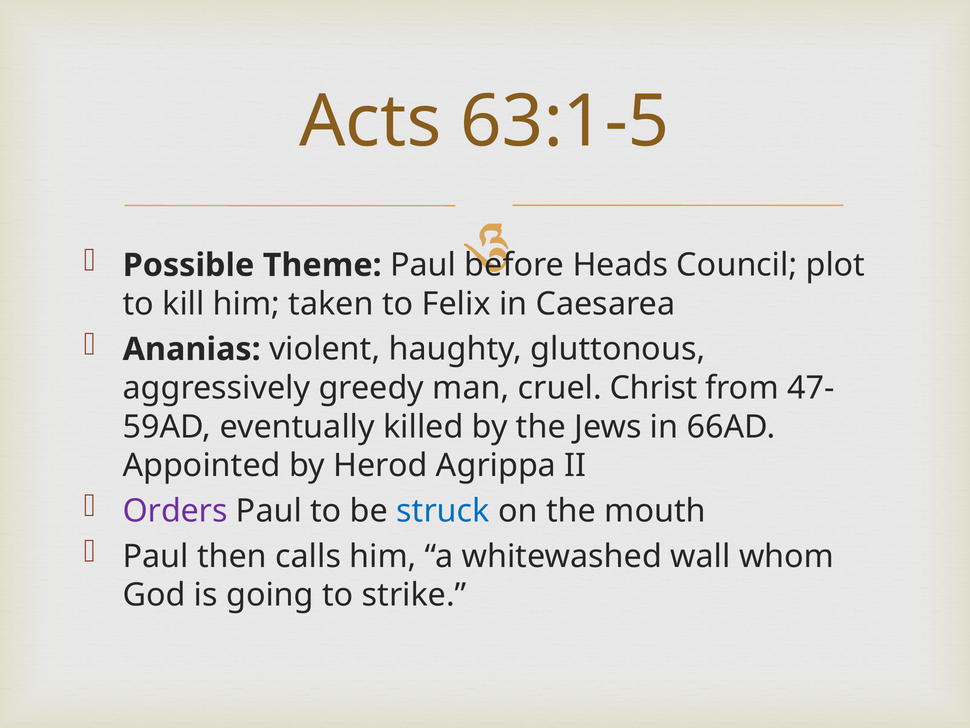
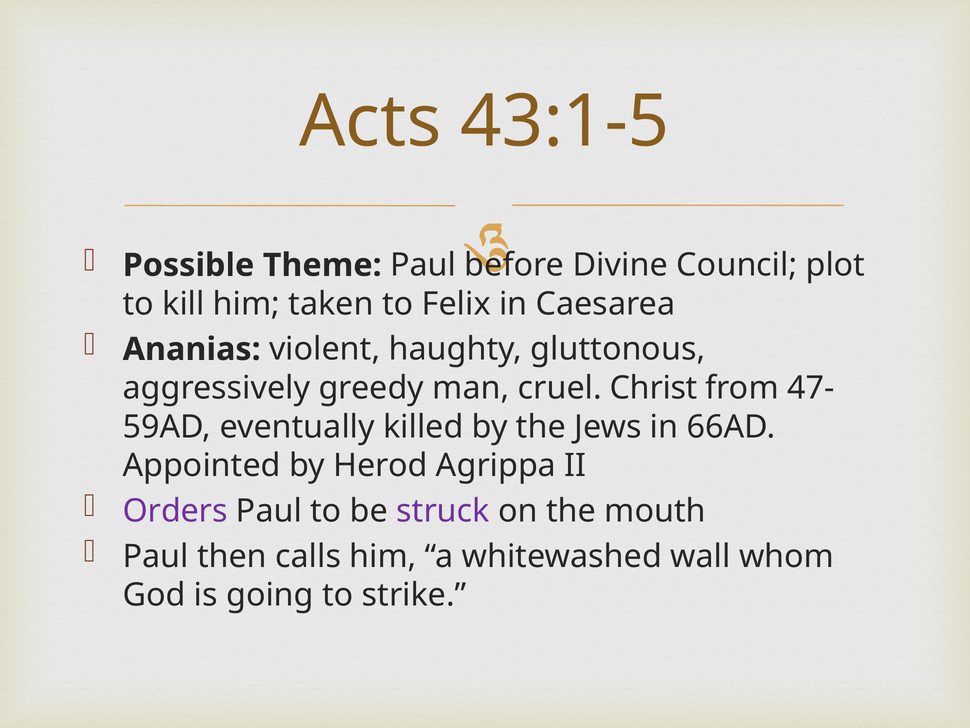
63:1-5: 63:1-5 -> 43:1-5 (565, 121)
Heads: Heads -> Divine (620, 265)
struck colour: blue -> purple (443, 511)
